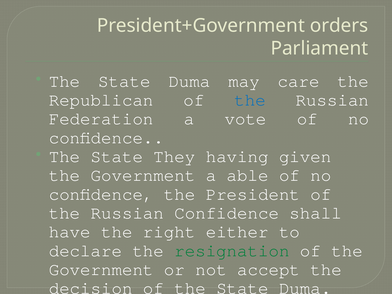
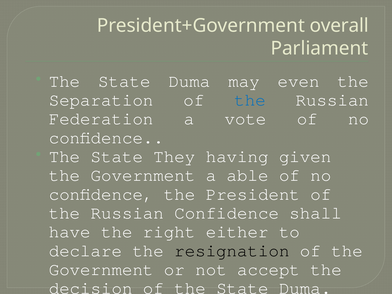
orders: orders -> overall (339, 26)
care: care -> even (299, 81)
Republican: Republican -> Separation (101, 100)
resignation colour: green -> black (232, 251)
